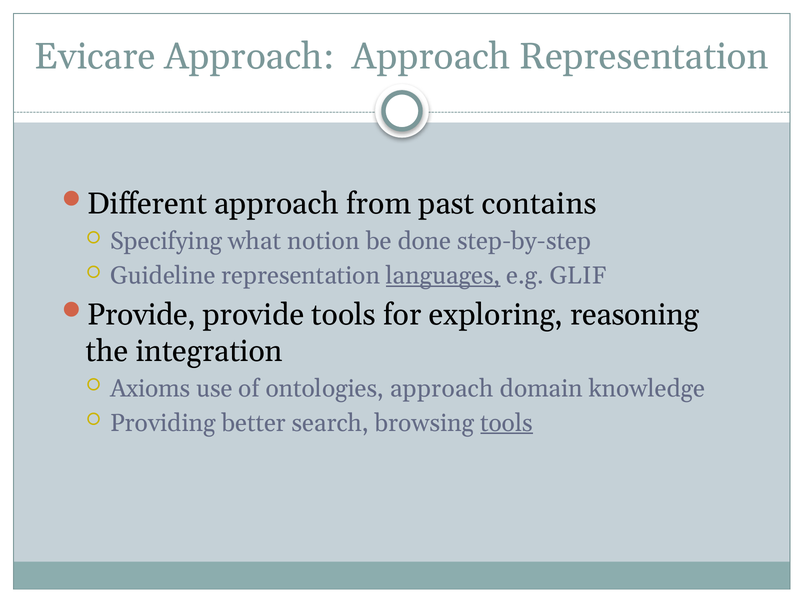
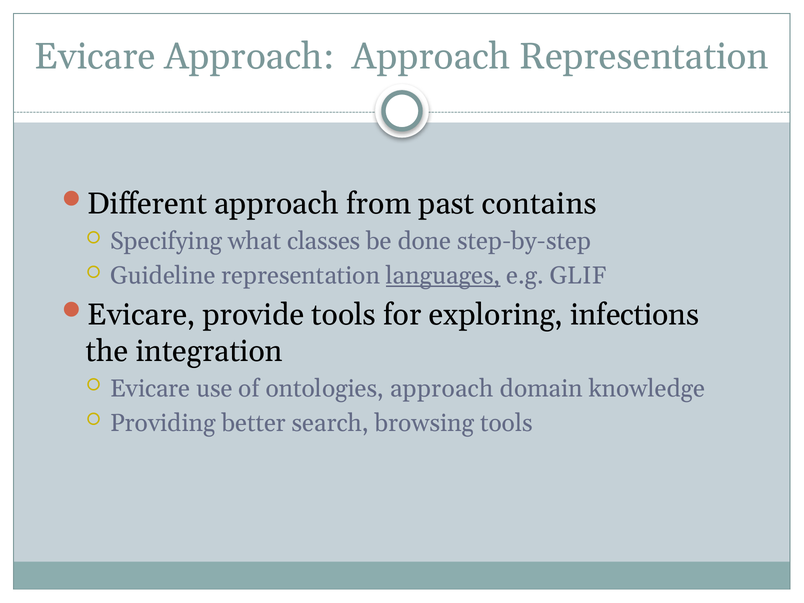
notion: notion -> classes (324, 241)
Provide: Provide -> Evicare (141, 315)
reasoning: reasoning -> infections (635, 315)
Axioms: Axioms -> Evicare (150, 389)
tools underline: present -> none (507, 423)
